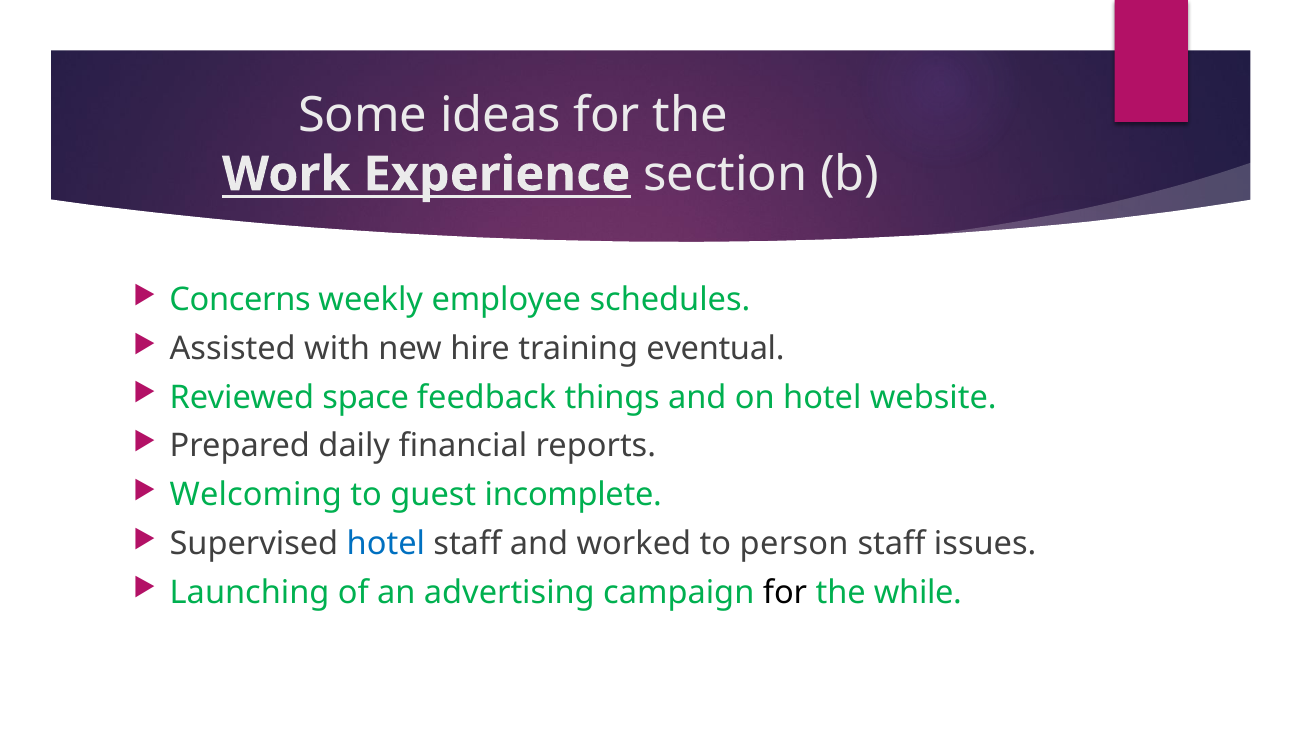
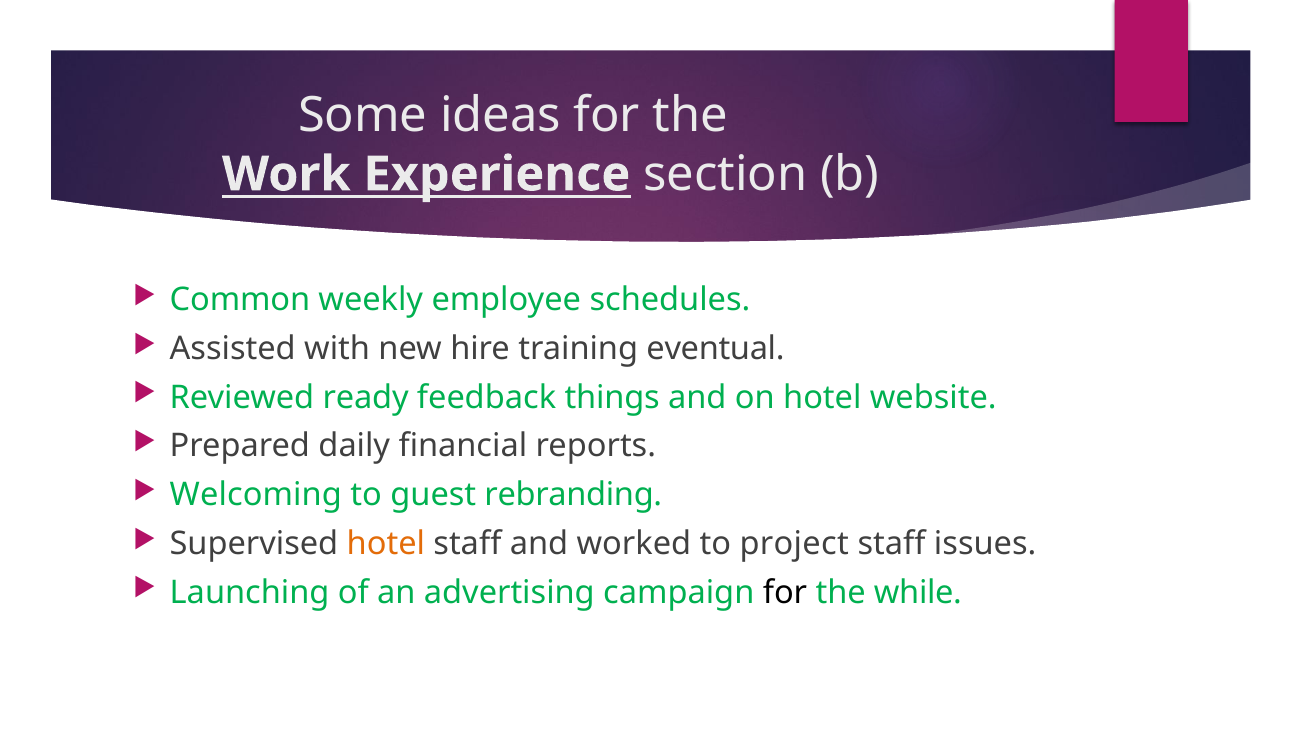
Concerns: Concerns -> Common (240, 300)
space: space -> ready (366, 398)
incomplete: incomplete -> rebranding (573, 495)
hotel colour: blue -> orange (386, 544)
person: person -> project (794, 544)
